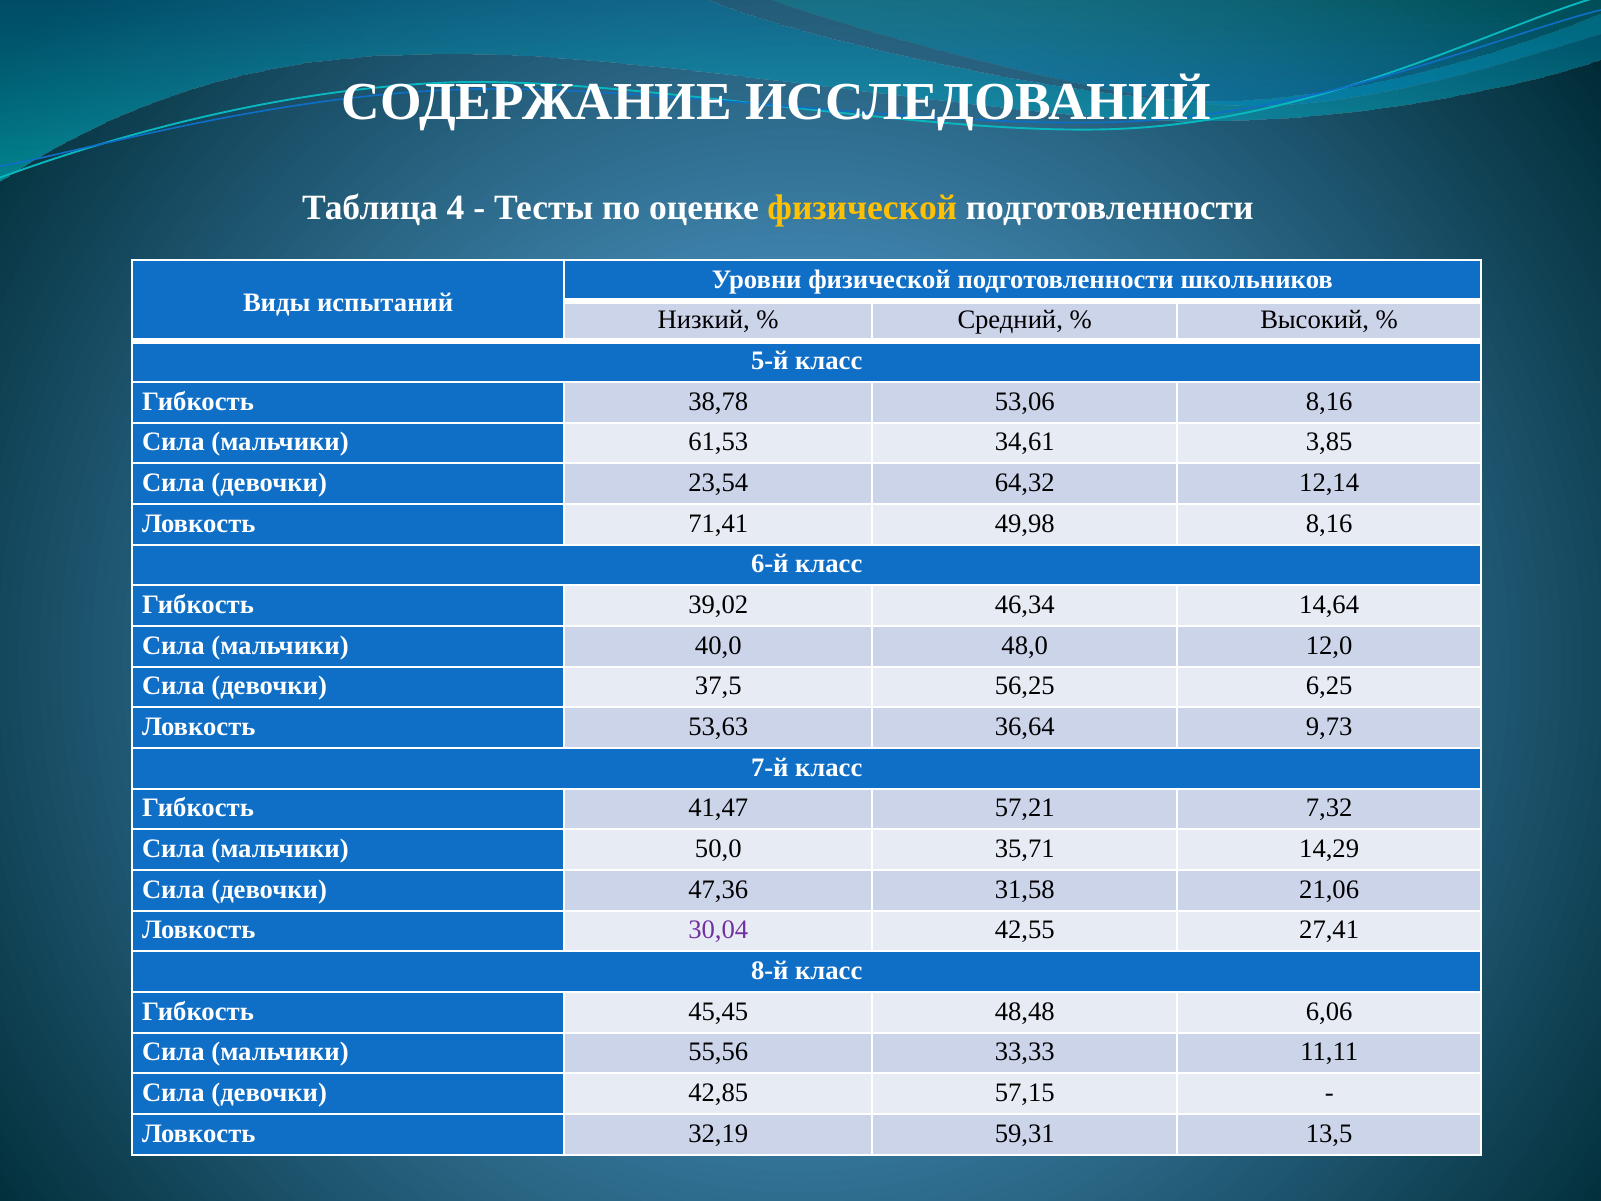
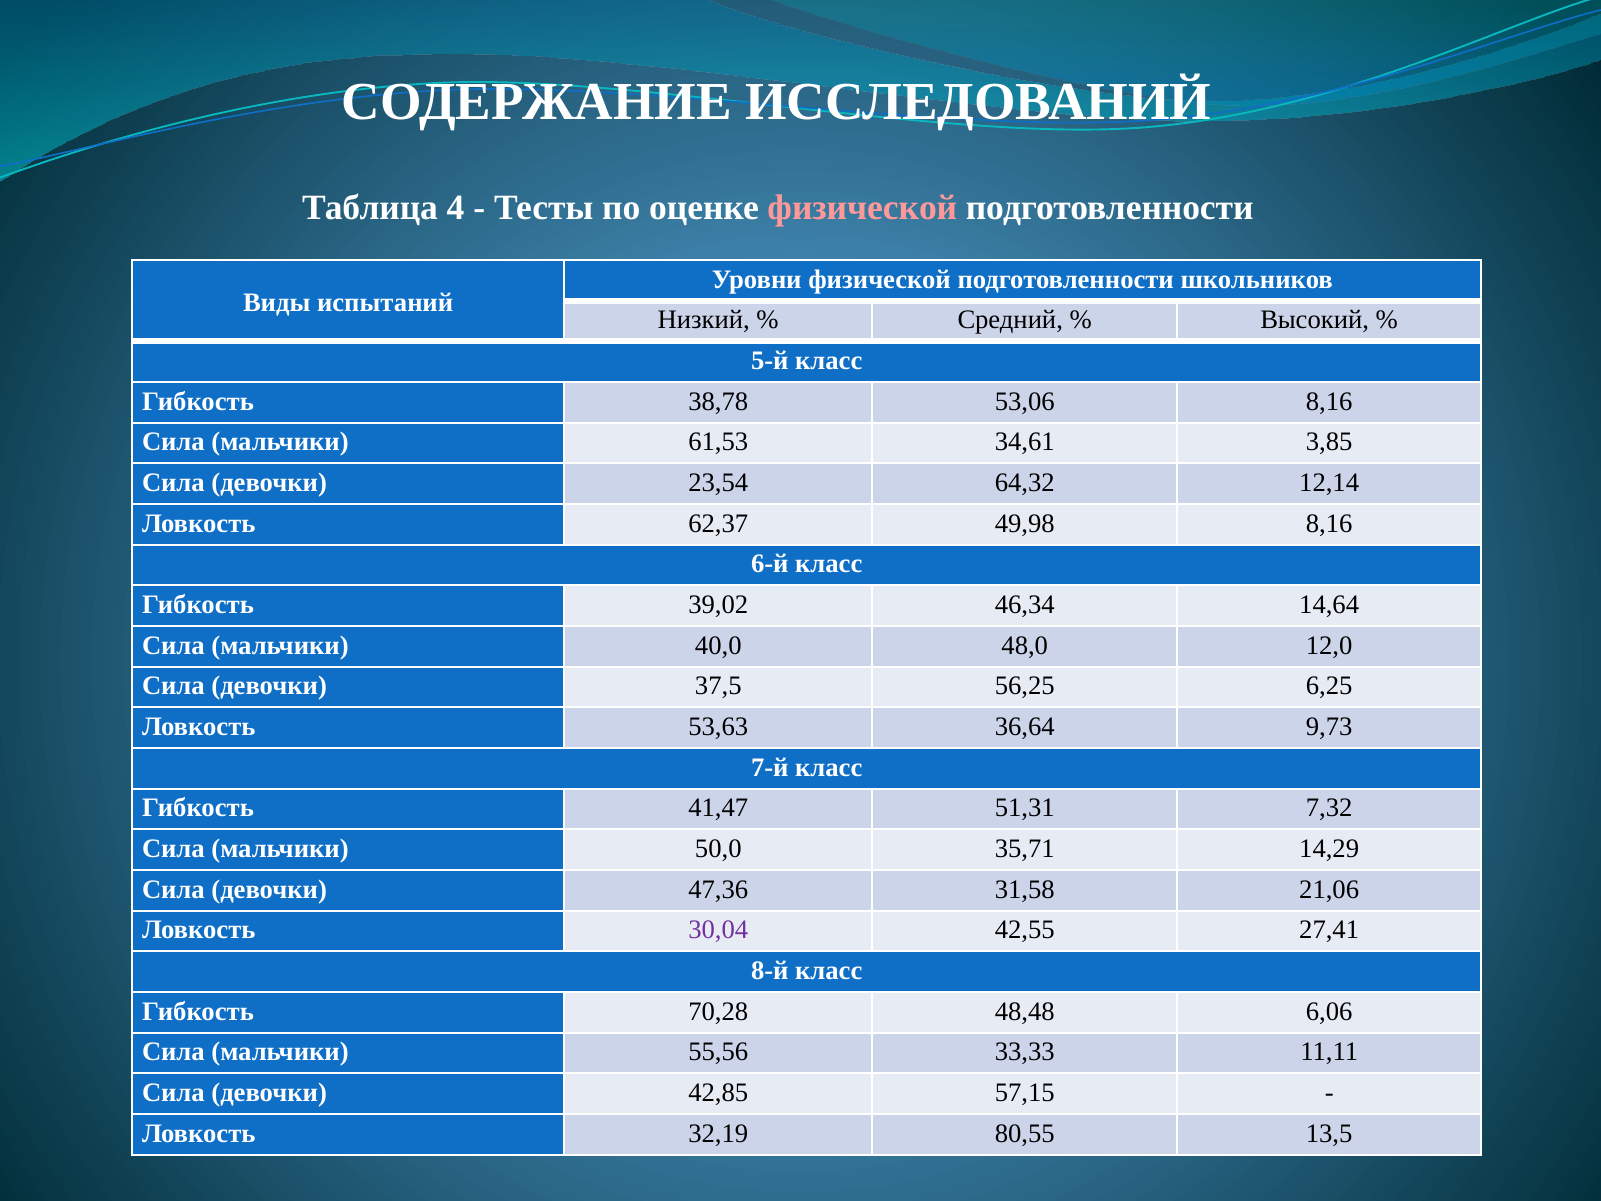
физической colour: yellow -> pink (862, 208)
71,41: 71,41 -> 62,37 (718, 523)
57,21: 57,21 -> 51,31 (1025, 808)
45,45: 45,45 -> 70,28 (718, 1011)
59,31: 59,31 -> 80,55 (1025, 1133)
